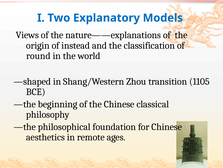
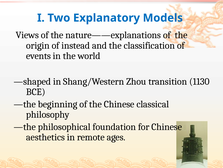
round: round -> events (38, 56)
1105: 1105 -> 1130 (199, 81)
